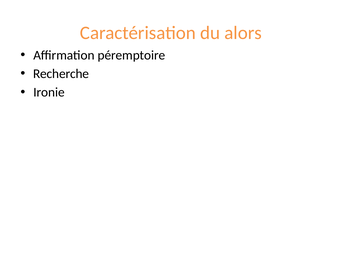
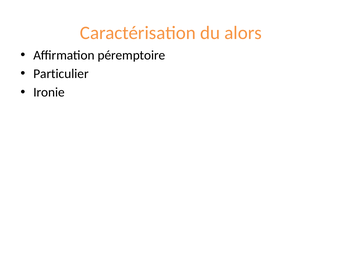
Recherche: Recherche -> Particulier (61, 74)
